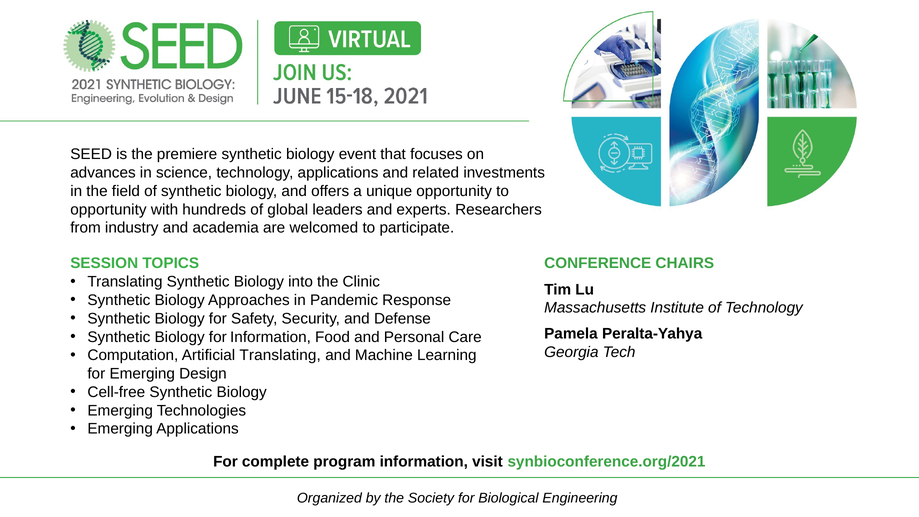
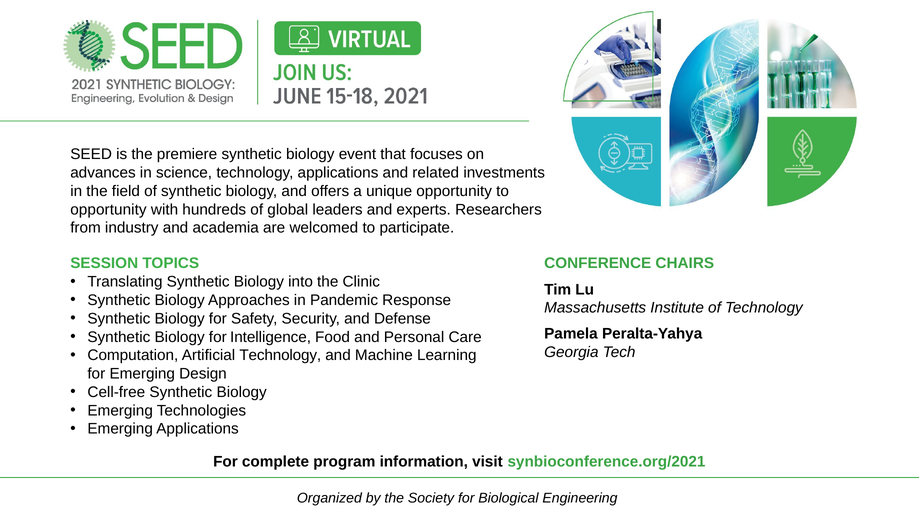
for Information: Information -> Intelligence (271, 337)
Artificial Translating: Translating -> Technology (280, 355)
